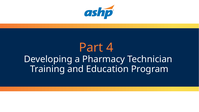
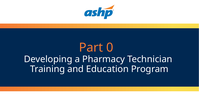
4: 4 -> 0 (110, 47)
